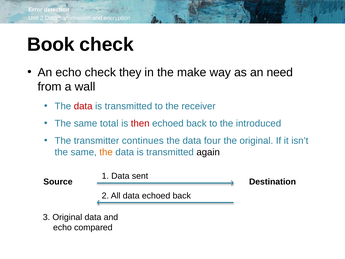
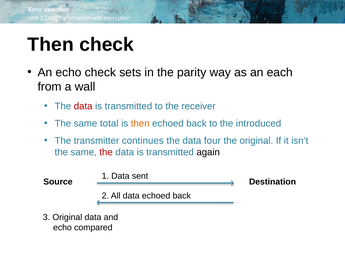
Book: Book -> Then (51, 44)
they: they -> sets (130, 72)
make: make -> parity (192, 72)
need: need -> each (280, 72)
then colour: red -> orange (140, 123)
the colour: orange -> red (106, 152)
